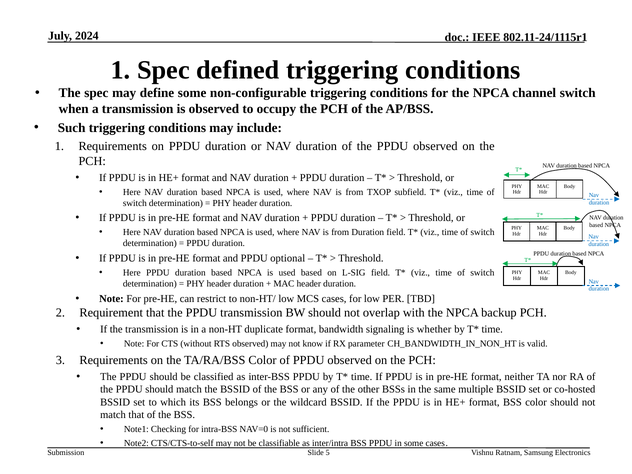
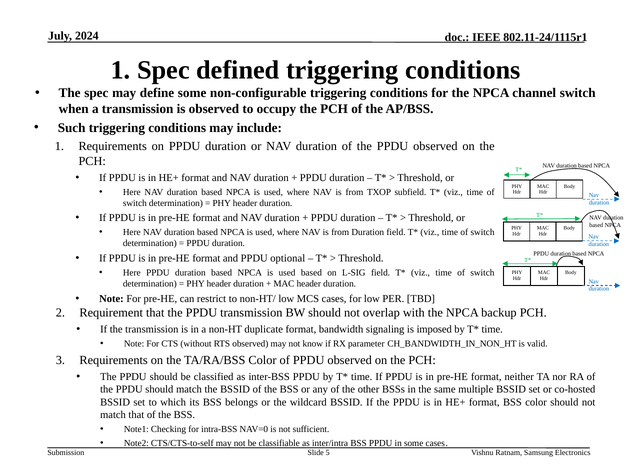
whether: whether -> imposed (434, 329)
